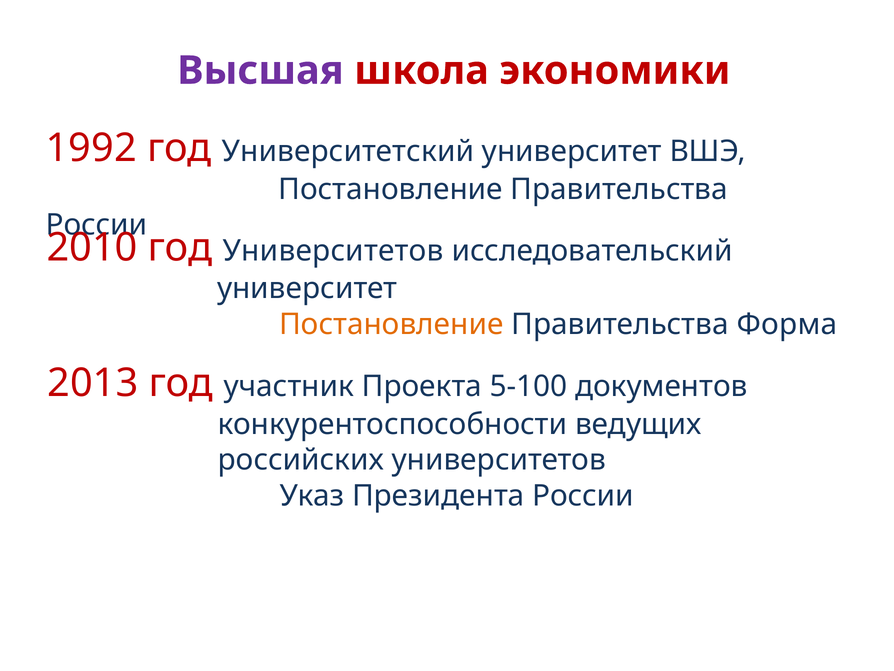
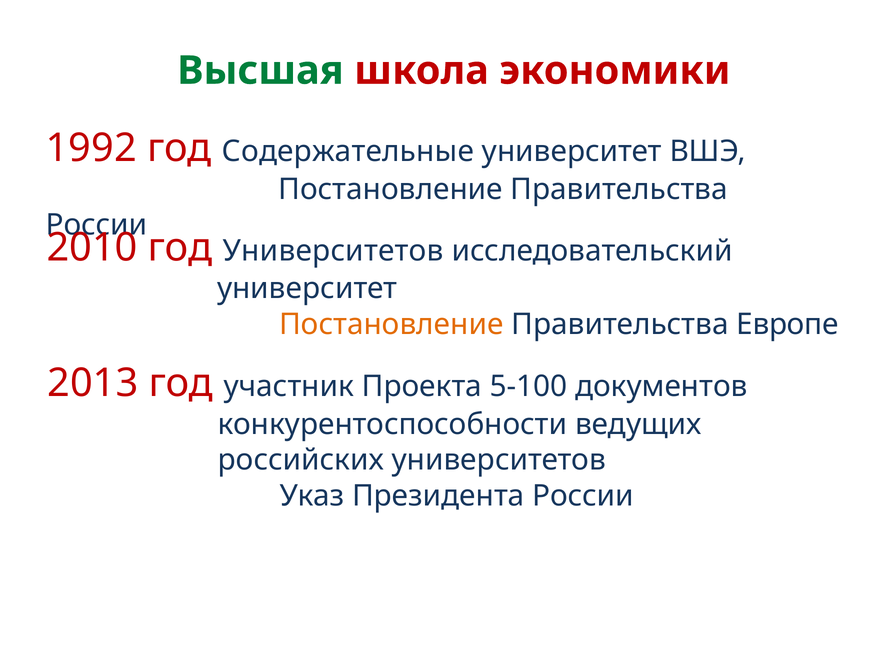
Высшая colour: purple -> green (260, 71)
Университетский: Университетский -> Содержательные (348, 151)
Форма: Форма -> Европе (787, 324)
